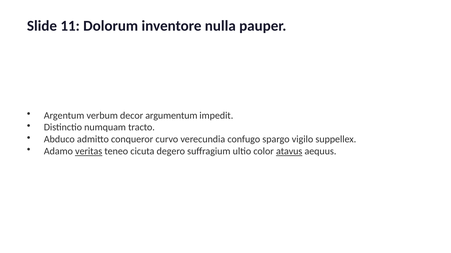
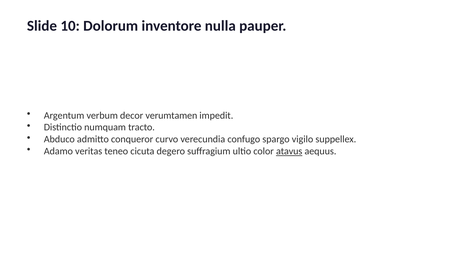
11: 11 -> 10 (70, 26)
argumentum: argumentum -> verumtamen (171, 116)
veritas underline: present -> none (89, 152)
